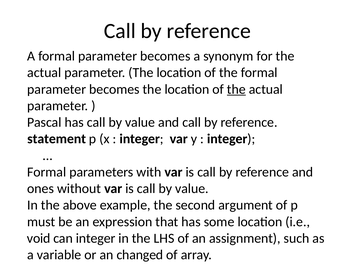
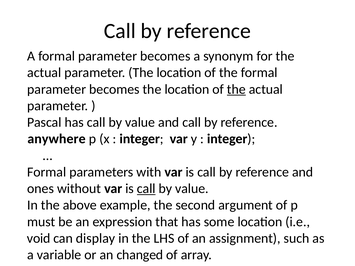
statement: statement -> anywhere (57, 139)
call underline: none -> present (146, 189)
can integer: integer -> display (96, 239)
